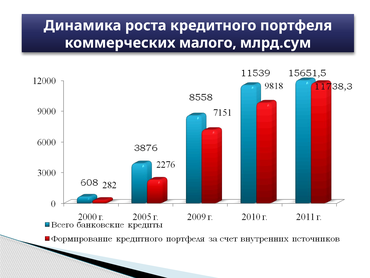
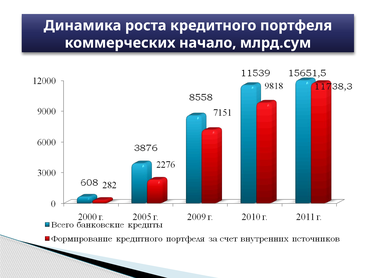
малого: малого -> начало (208, 43)
